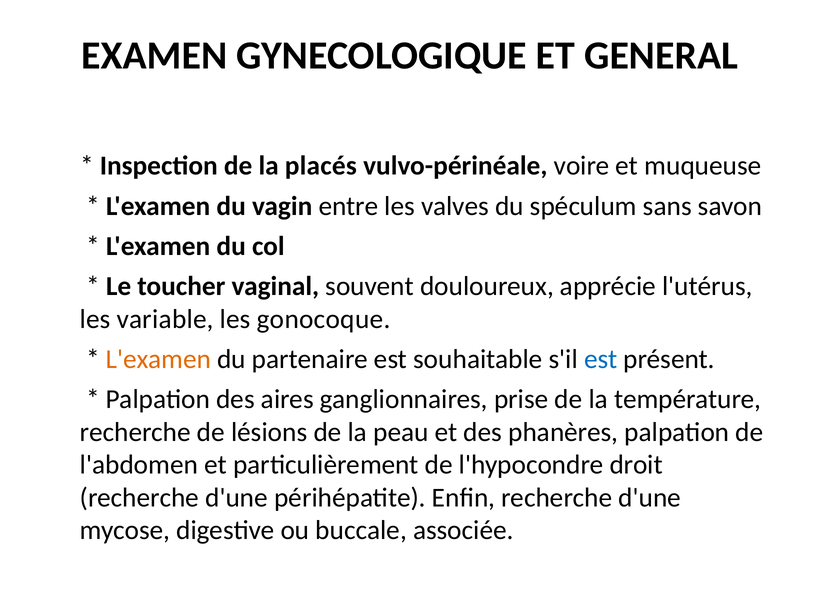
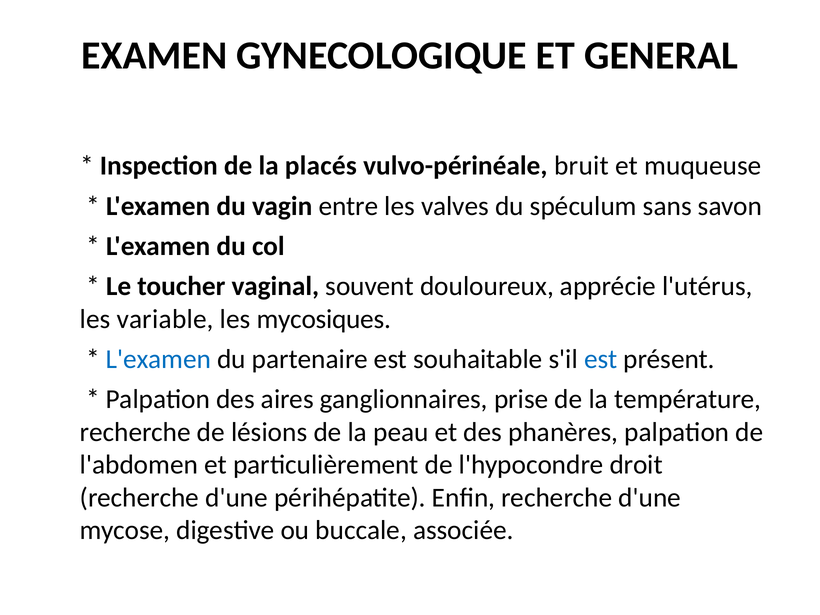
voire: voire -> bruit (582, 166)
gonocoque: gonocoque -> mycosiques (324, 319)
L'examen colour: orange -> blue (158, 359)
